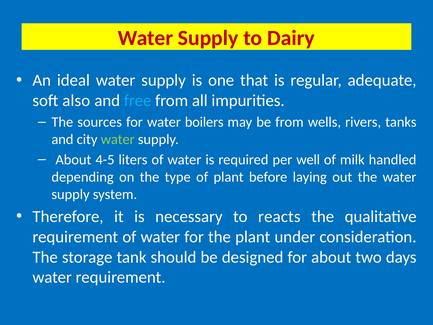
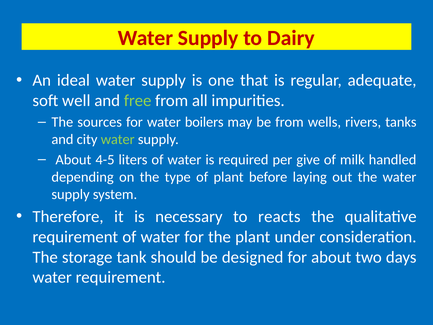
also: also -> well (76, 101)
free colour: light blue -> light green (138, 101)
well: well -> give (308, 160)
